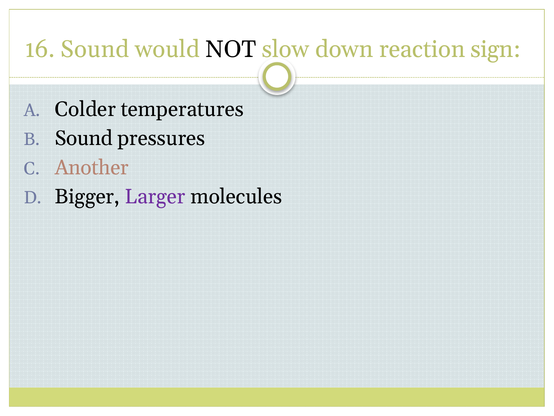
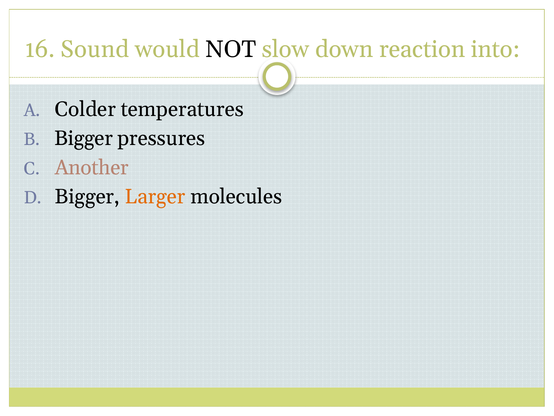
sign: sign -> into (495, 49)
Sound: Sound -> Bigger (84, 138)
Larger colour: purple -> orange (155, 197)
